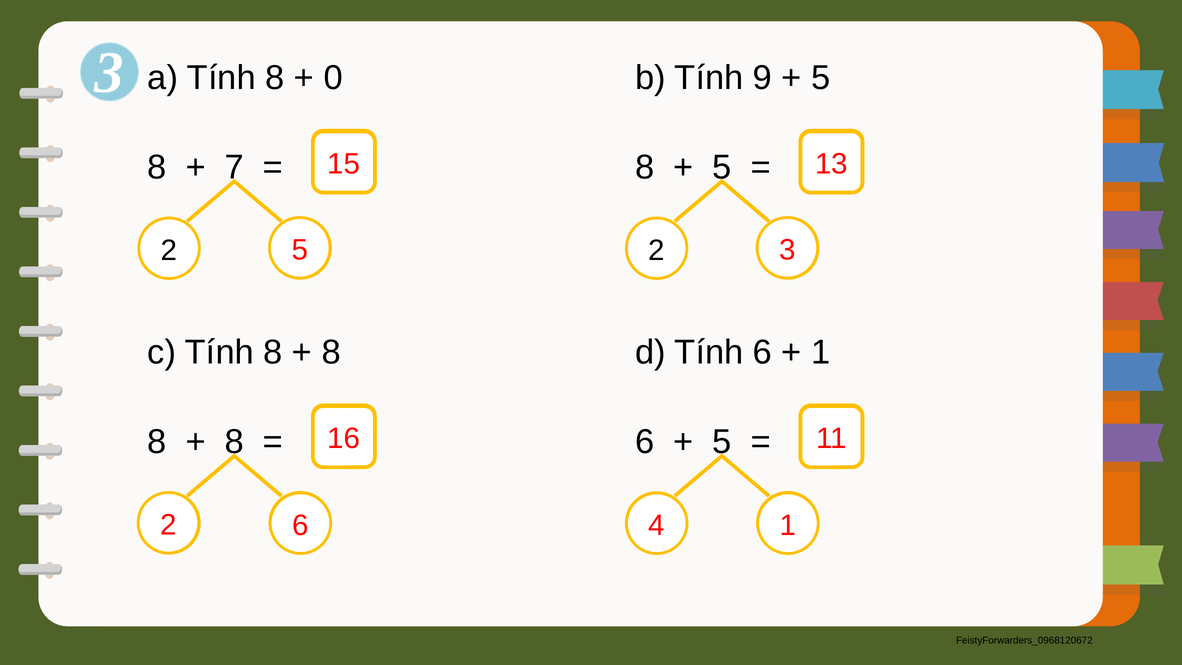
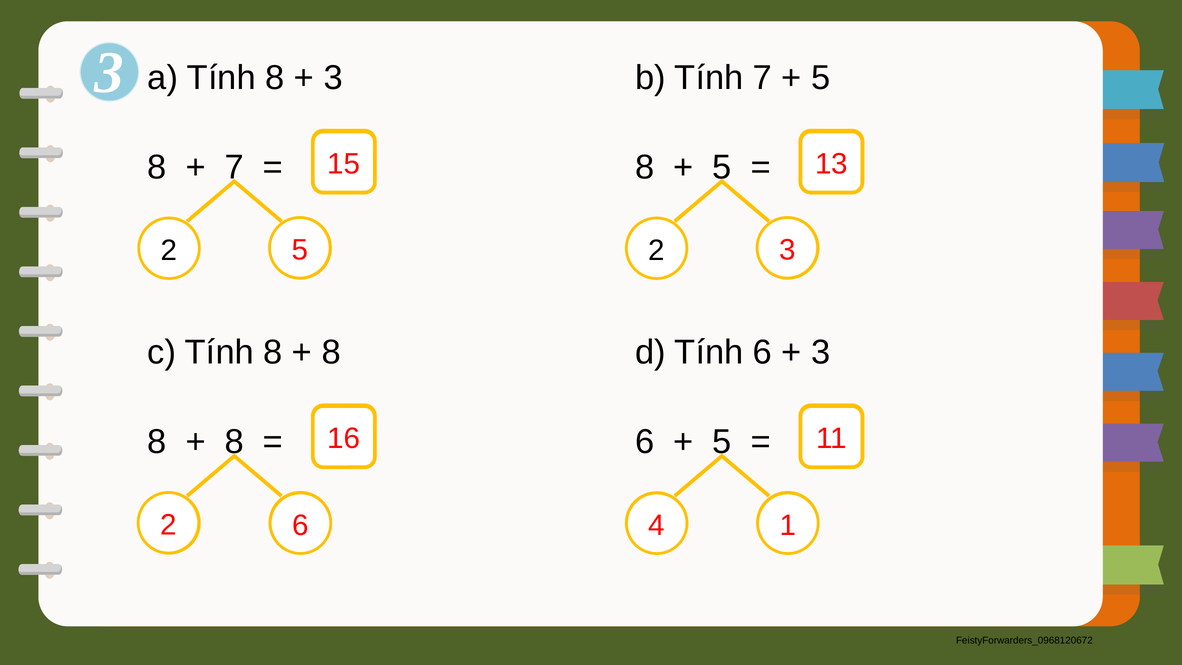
0: 0 -> 3 (333, 78)
Tính 9: 9 -> 7 (762, 78)
1: 1 -> 3 (821, 353)
